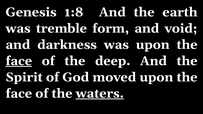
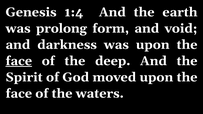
1:8: 1:8 -> 1:4 (74, 12)
tremble: tremble -> prolong (61, 28)
waters underline: present -> none (100, 94)
